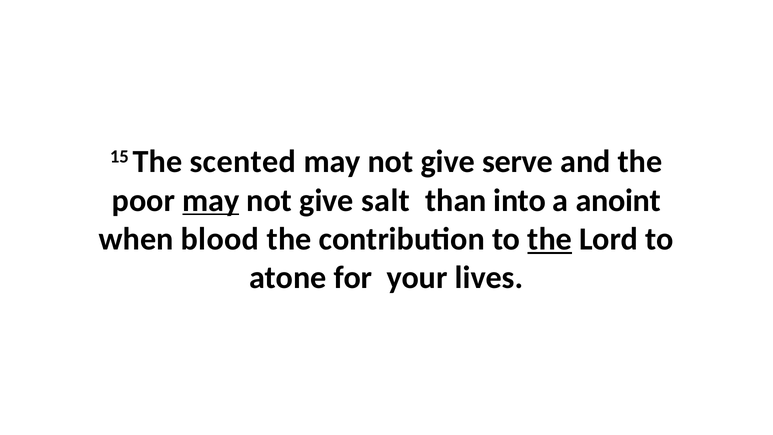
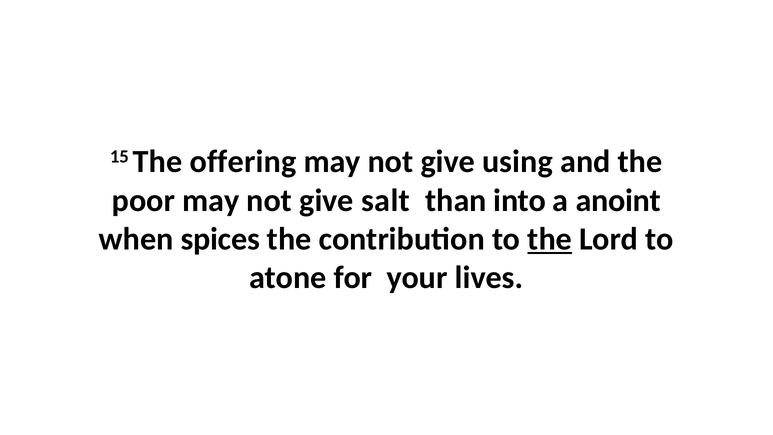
scented: scented -> offering (243, 162)
serve: serve -> using (518, 162)
may underline: present -> none (211, 200)
blood: blood -> spices (220, 239)
